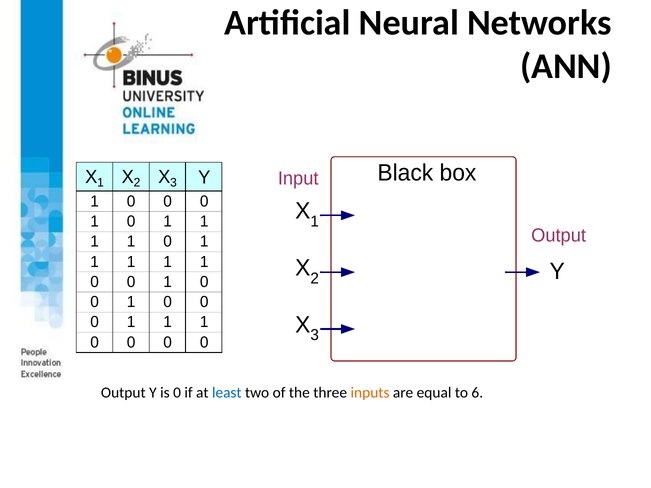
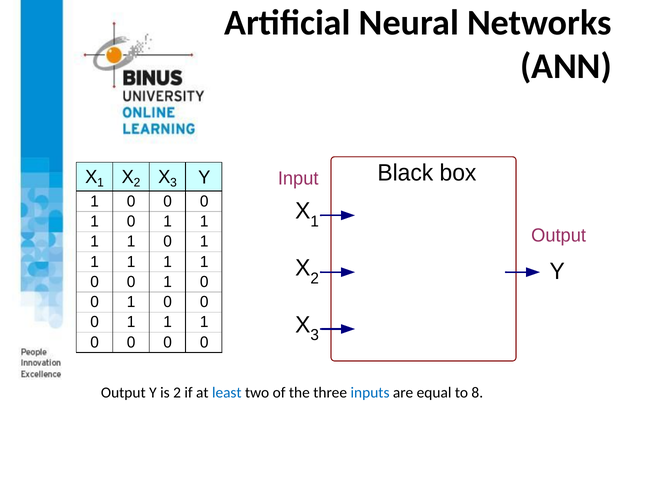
is 0: 0 -> 2 (177, 393)
inputs colour: orange -> blue (370, 393)
6: 6 -> 8 (477, 393)
